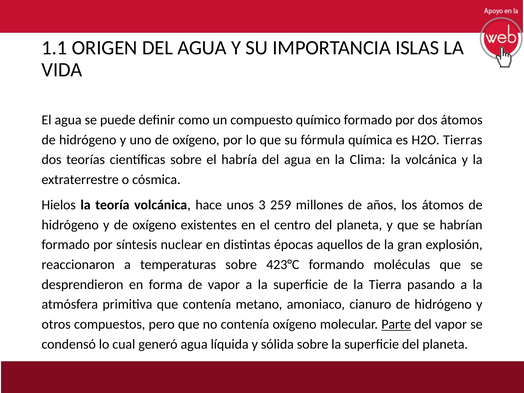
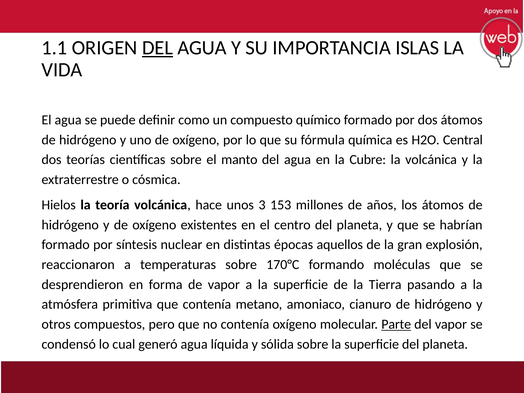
DEL underline: none -> present (158, 48)
Tierras: Tierras -> Central (463, 140)
habría: habría -> manto (239, 160)
Clima: Clima -> Cubre (368, 160)
259: 259 -> 153 (281, 205)
423°C: 423°C -> 170°C (283, 265)
